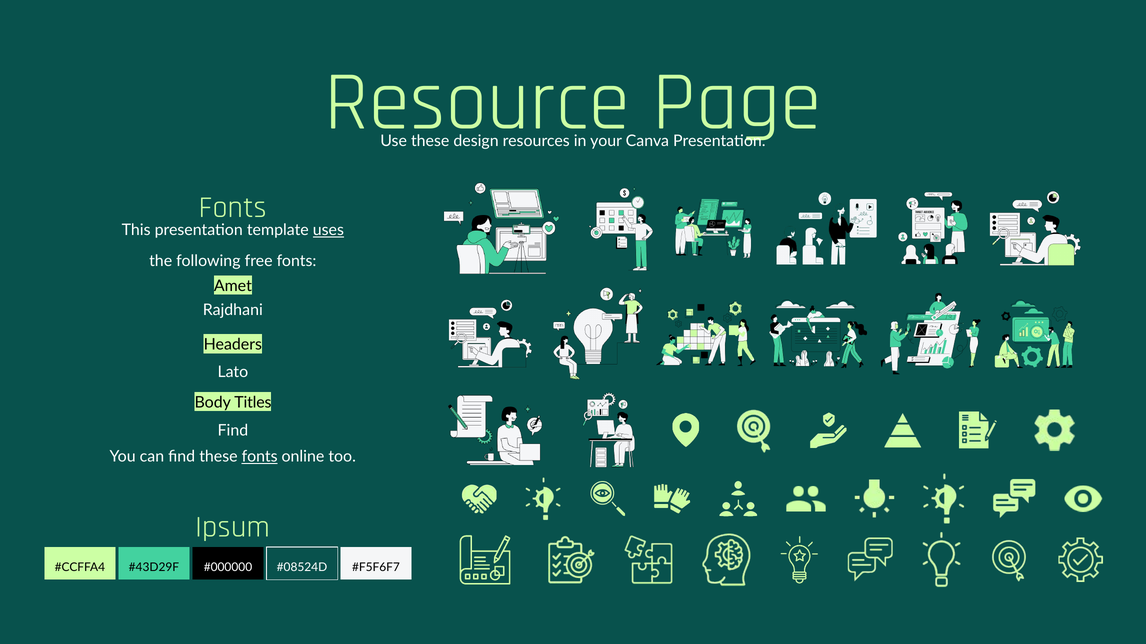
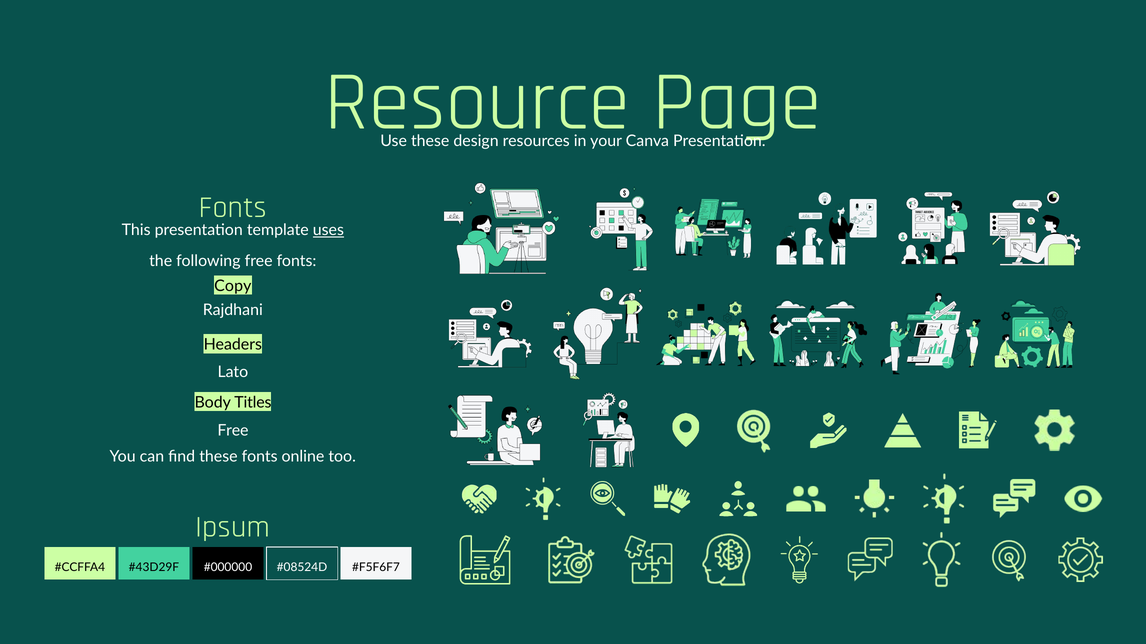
Amet: Amet -> Copy (233, 286)
Find: Find -> Free (233, 431)
fonts underline: present -> none (260, 457)
